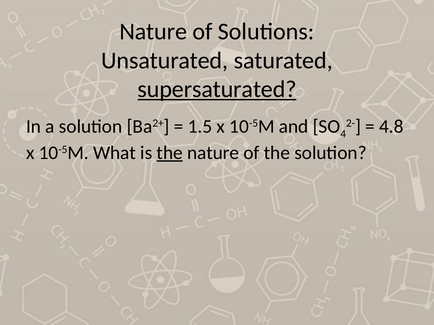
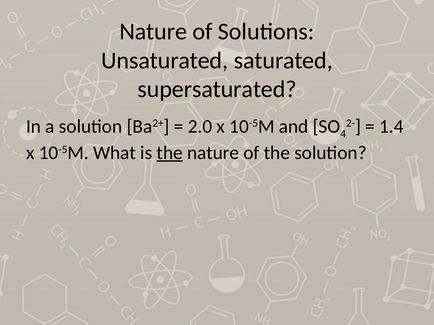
supersaturated underline: present -> none (217, 89)
1.5: 1.5 -> 2.0 (200, 127)
4.8: 4.8 -> 1.4 (391, 127)
